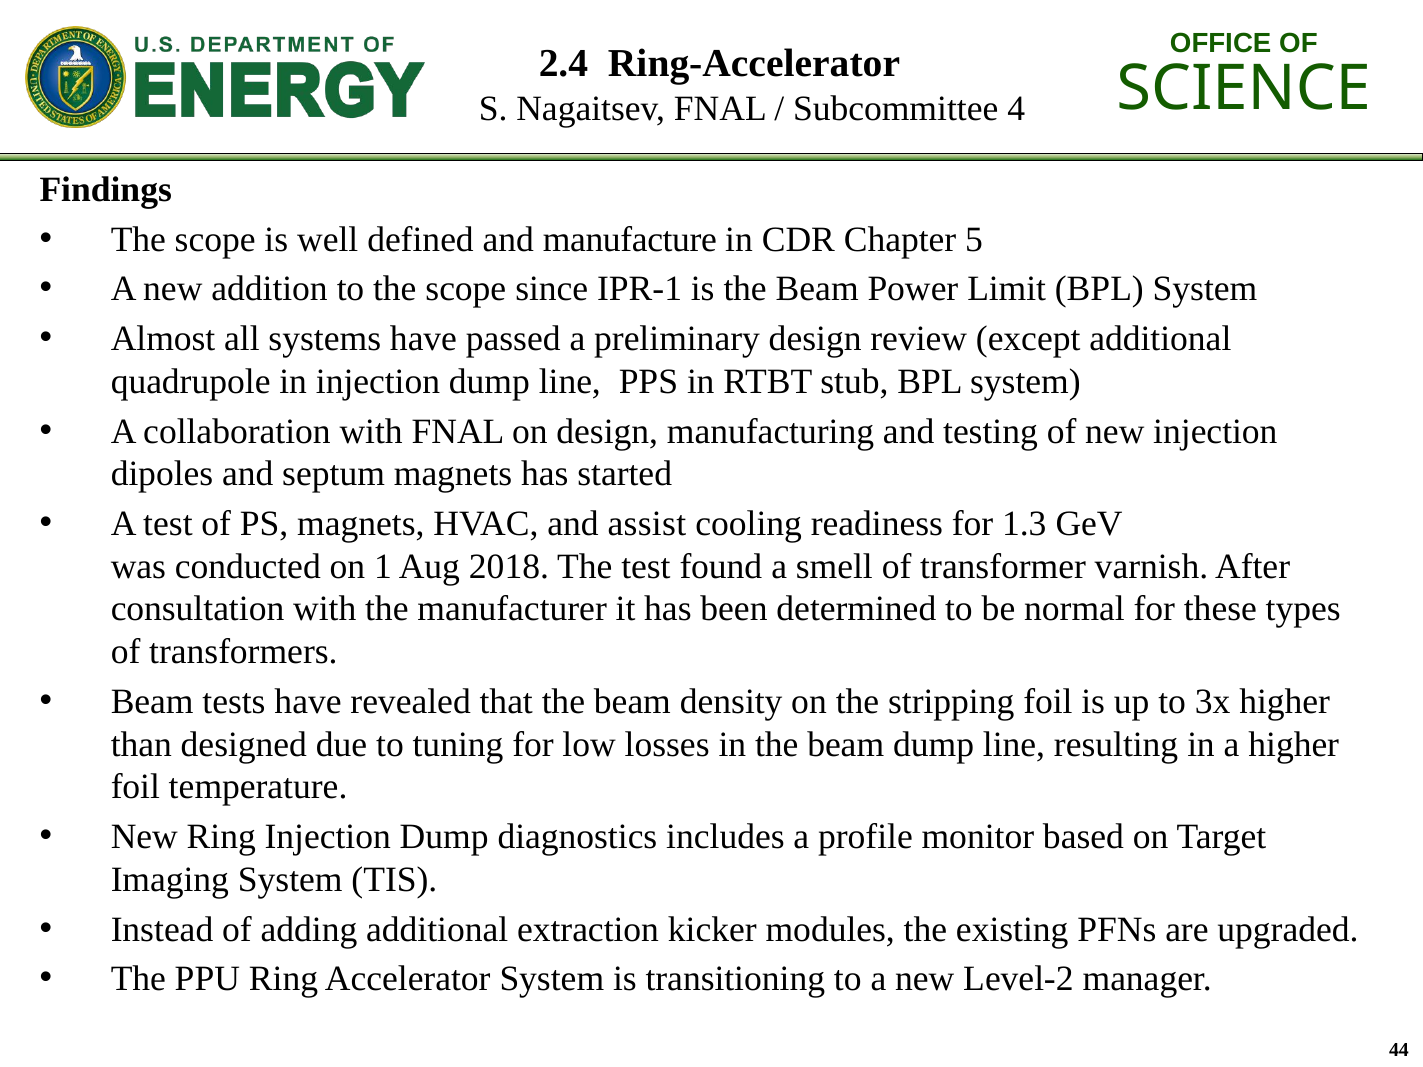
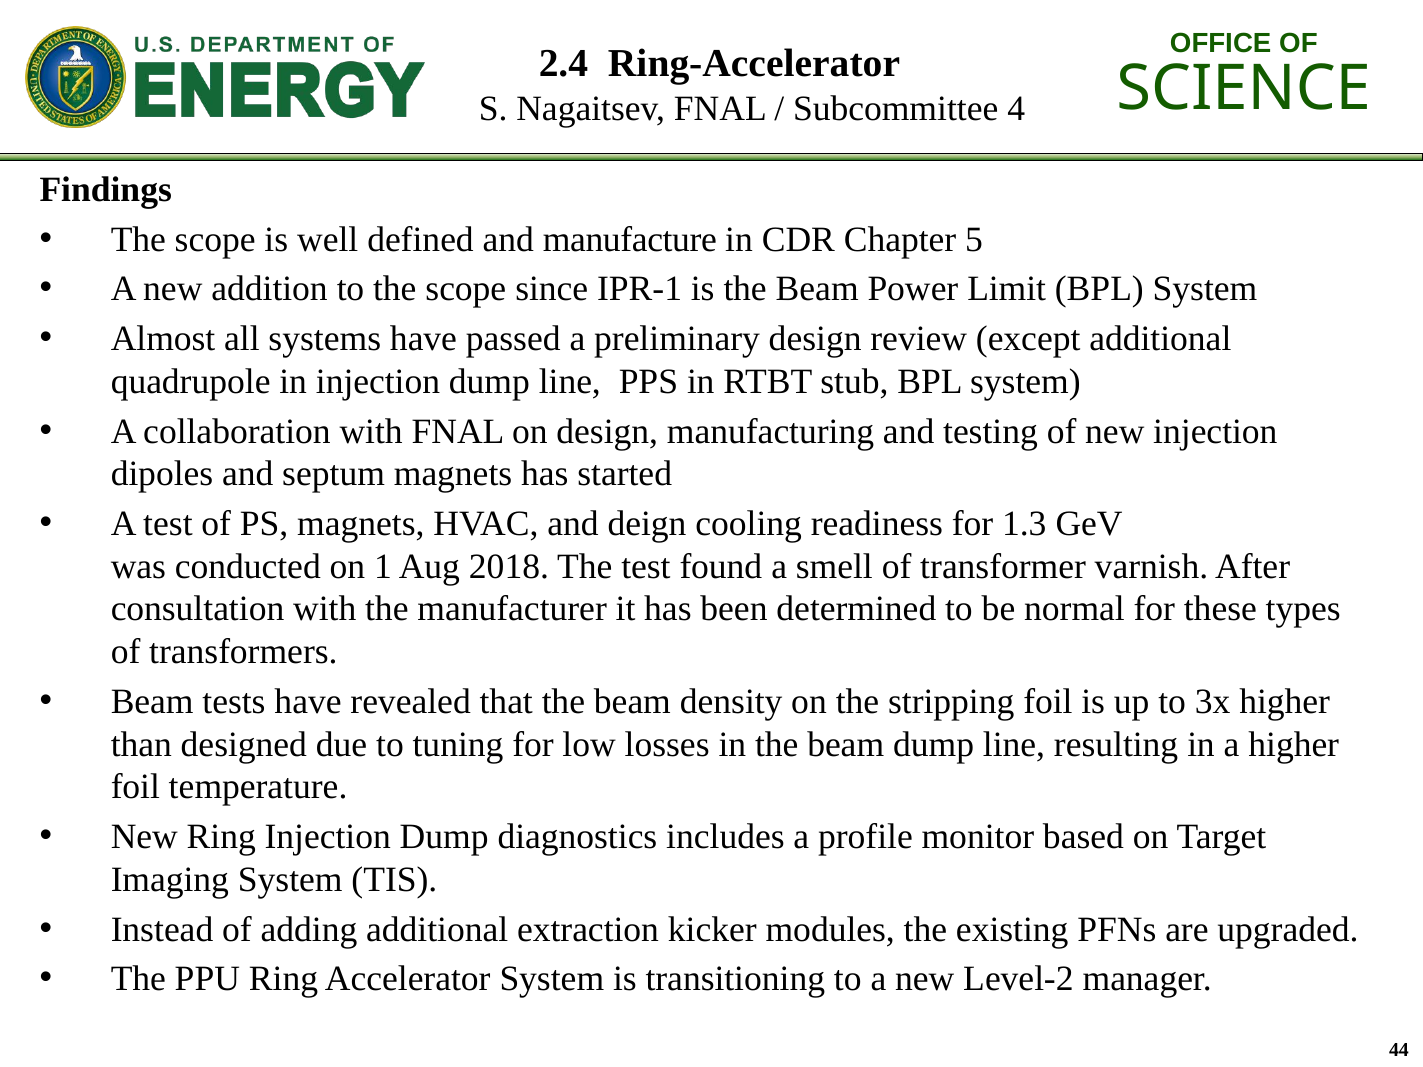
assist: assist -> deign (647, 524)
